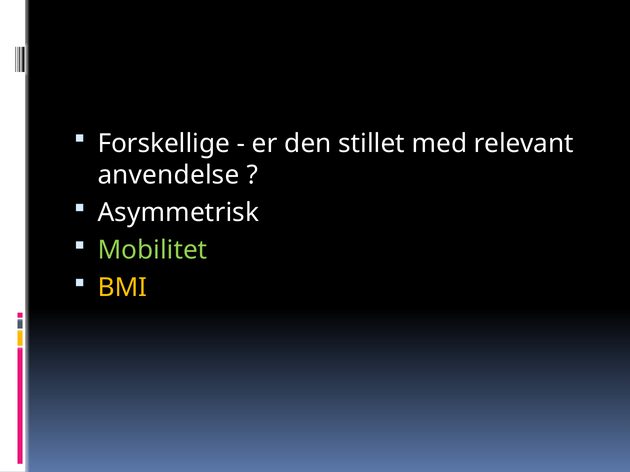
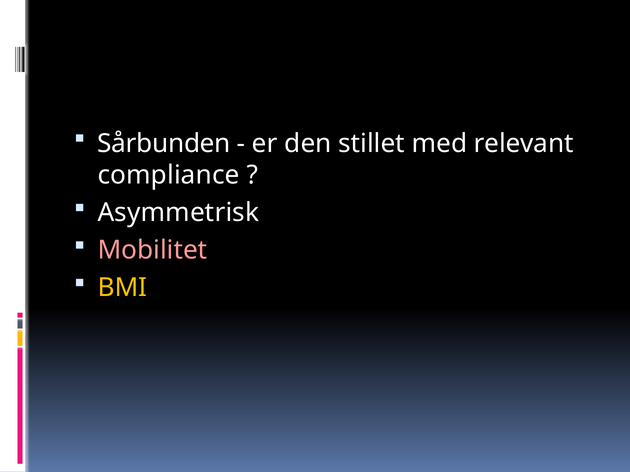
Forskellige: Forskellige -> Sårbunden (164, 144)
anvendelse: anvendelse -> compliance (169, 175)
Mobilitet colour: light green -> pink (152, 250)
